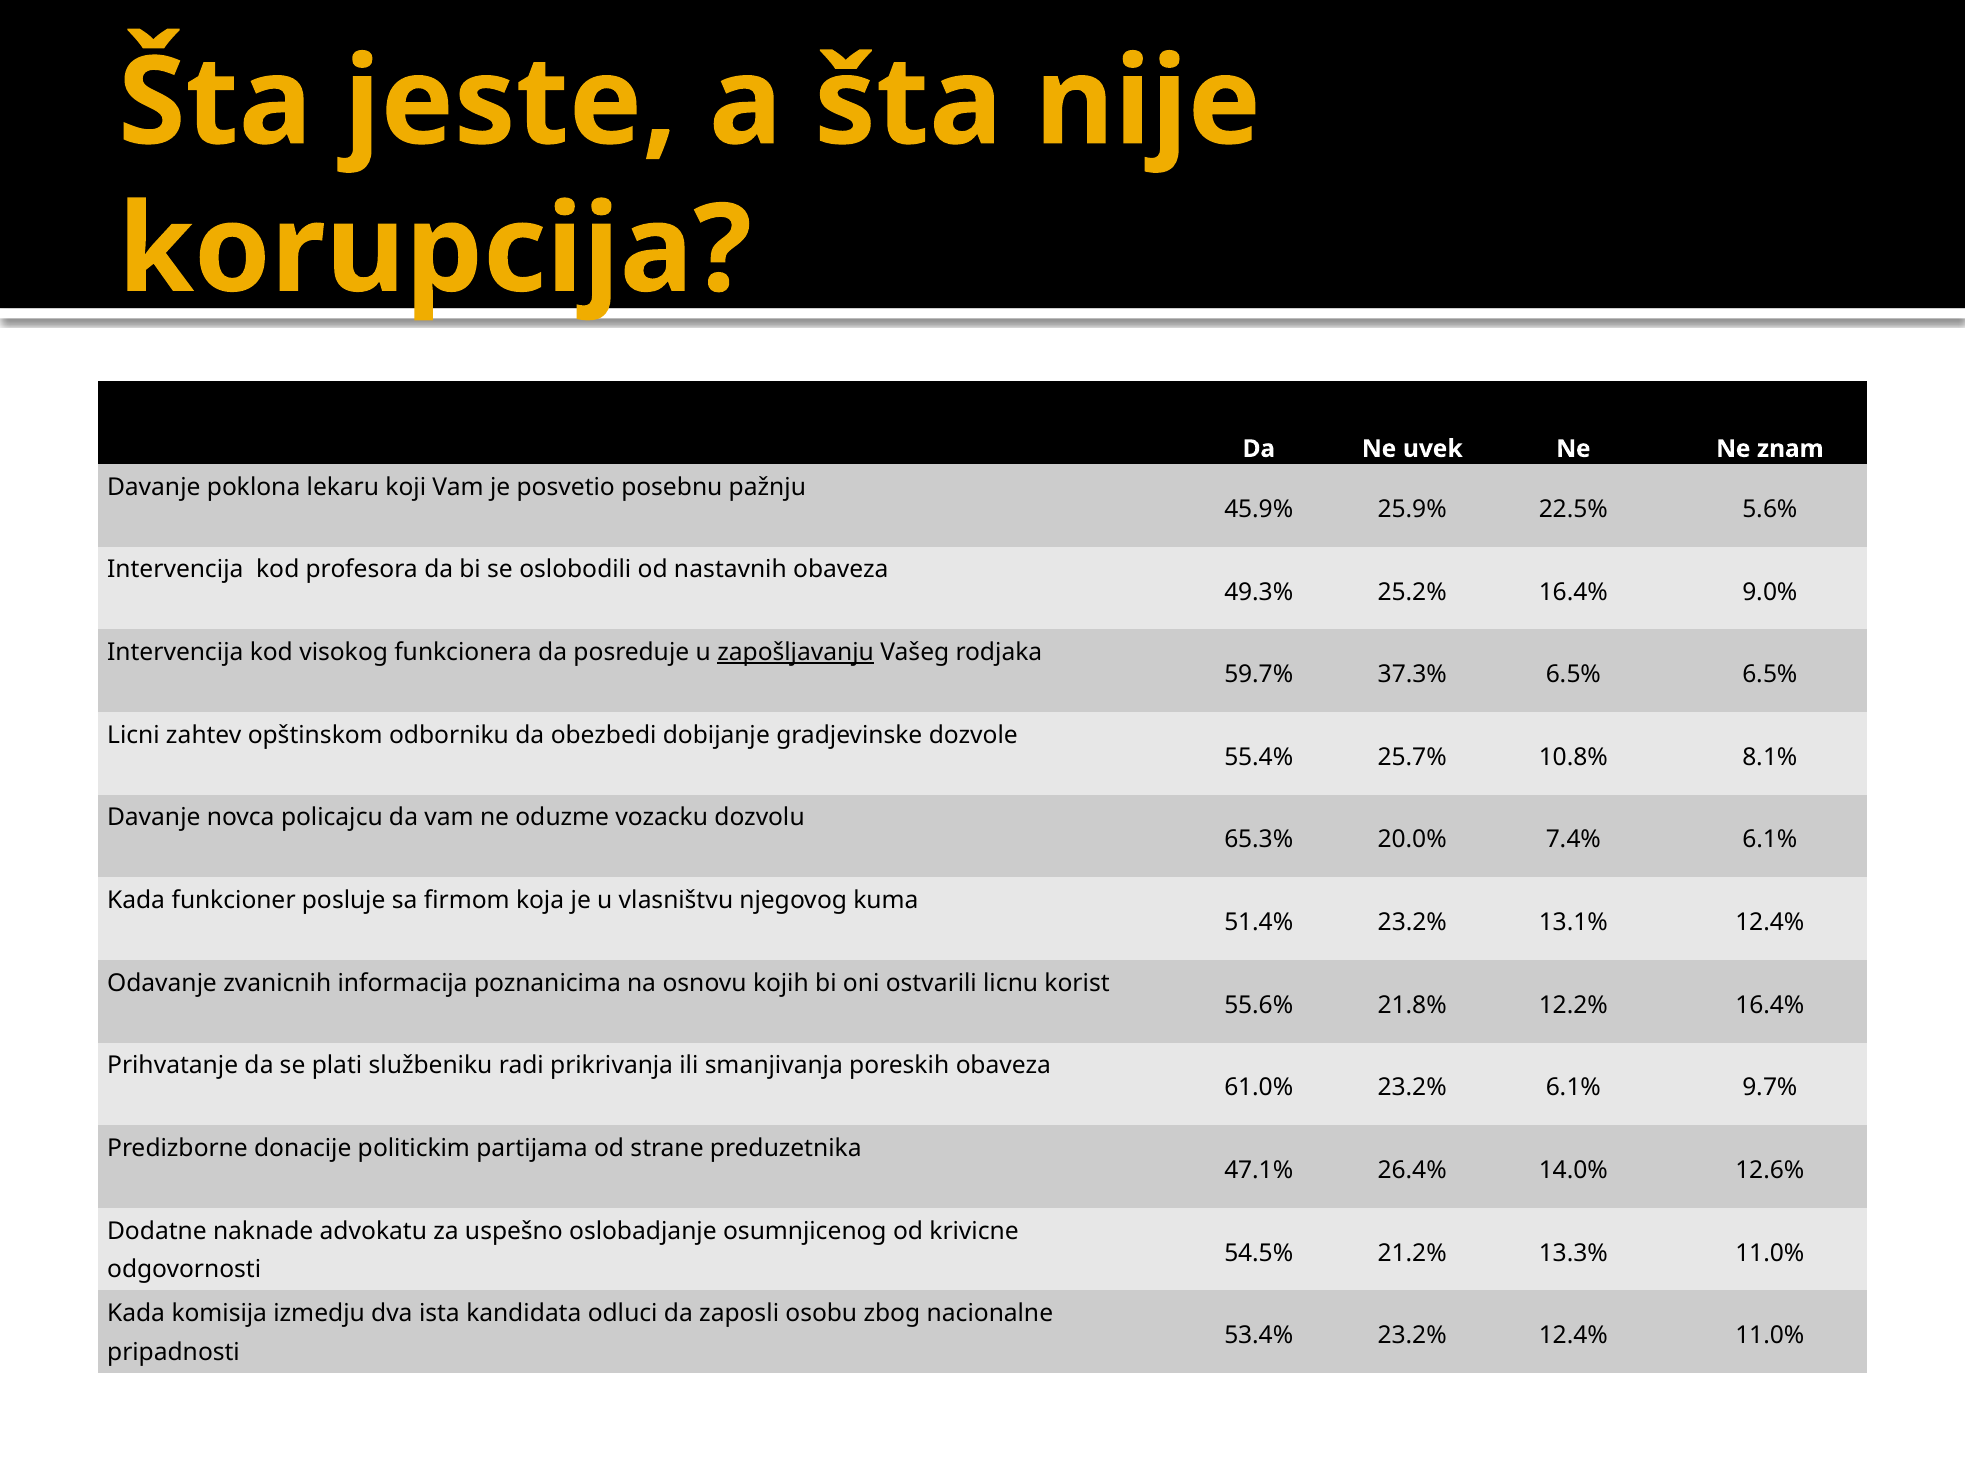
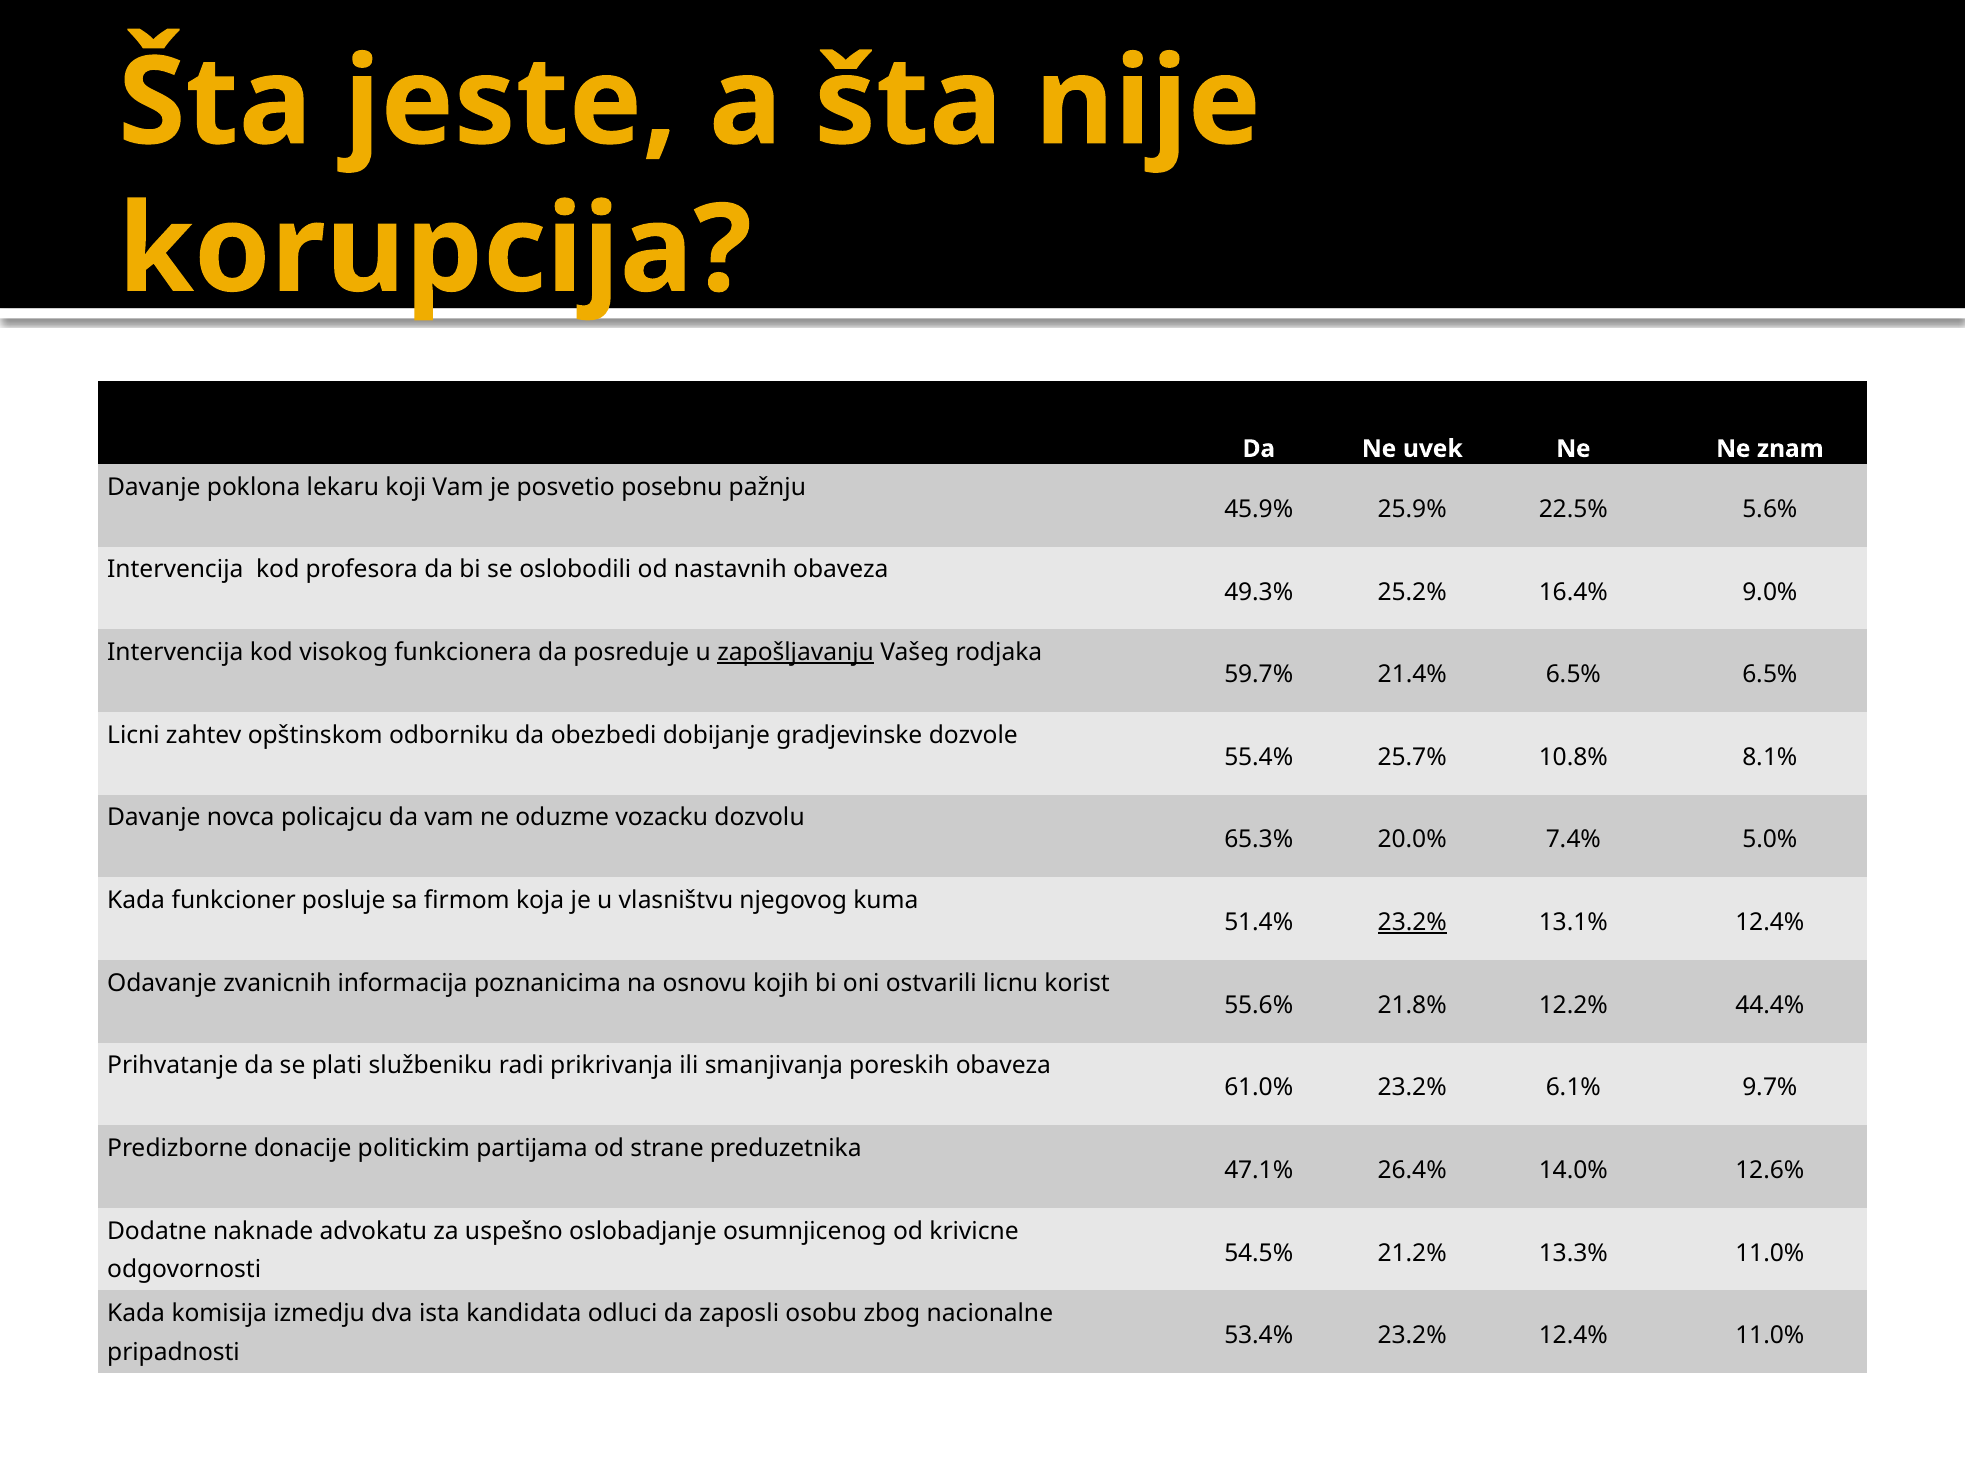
37.3%: 37.3% -> 21.4% (1412, 674)
7.4% 6.1%: 6.1% -> 5.0% (1770, 840)
23.2% underline: none -> present (1412, 922)
12.2% 16.4%: 16.4% -> 44.4% (1770, 1005)
